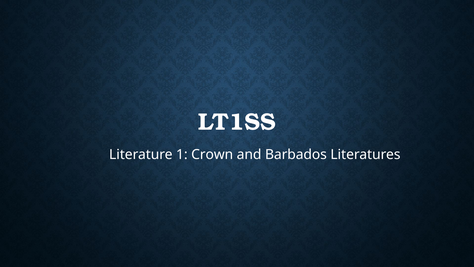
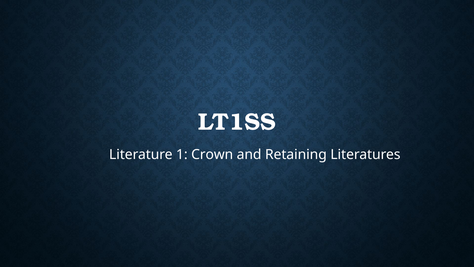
Barbados: Barbados -> Retaining (296, 154)
